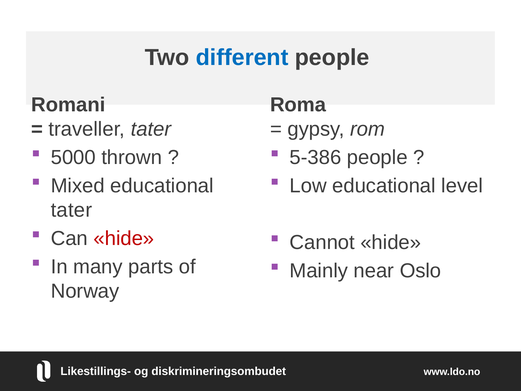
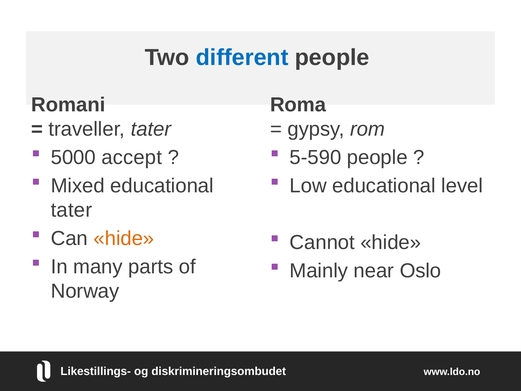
thrown: thrown -> accept (132, 157)
5-386: 5-386 -> 5-590 (315, 157)
hide colour: red -> orange (124, 238)
